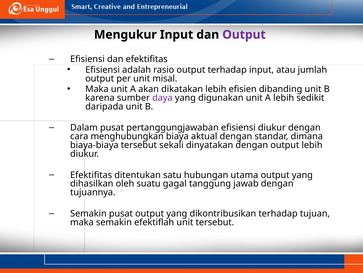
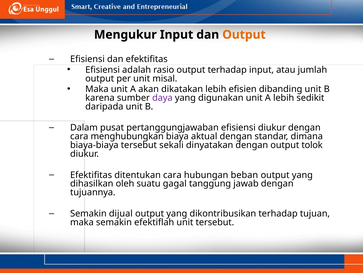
Output colour: purple -> orange (244, 35)
output lebih: lebih -> tolok (312, 145)
ditentukan satu: satu -> cara (172, 175)
utama: utama -> beban (244, 175)
Semakin pusat: pusat -> dijual (121, 213)
